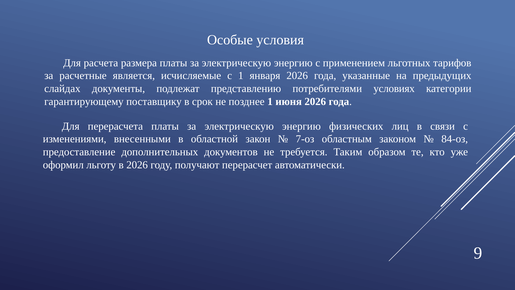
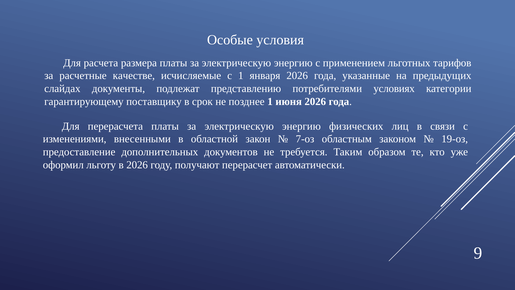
является: является -> качестве (134, 76)
84-оз: 84-оз -> 19-оз (455, 139)
